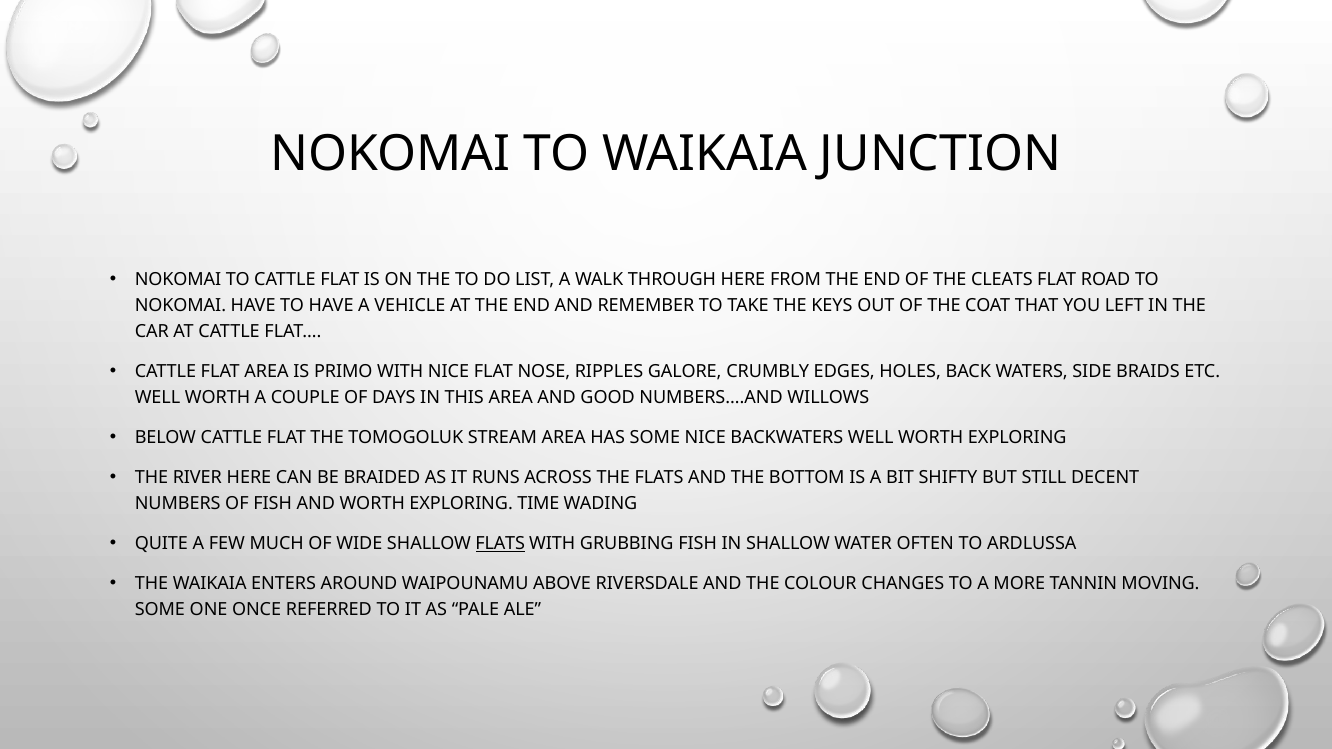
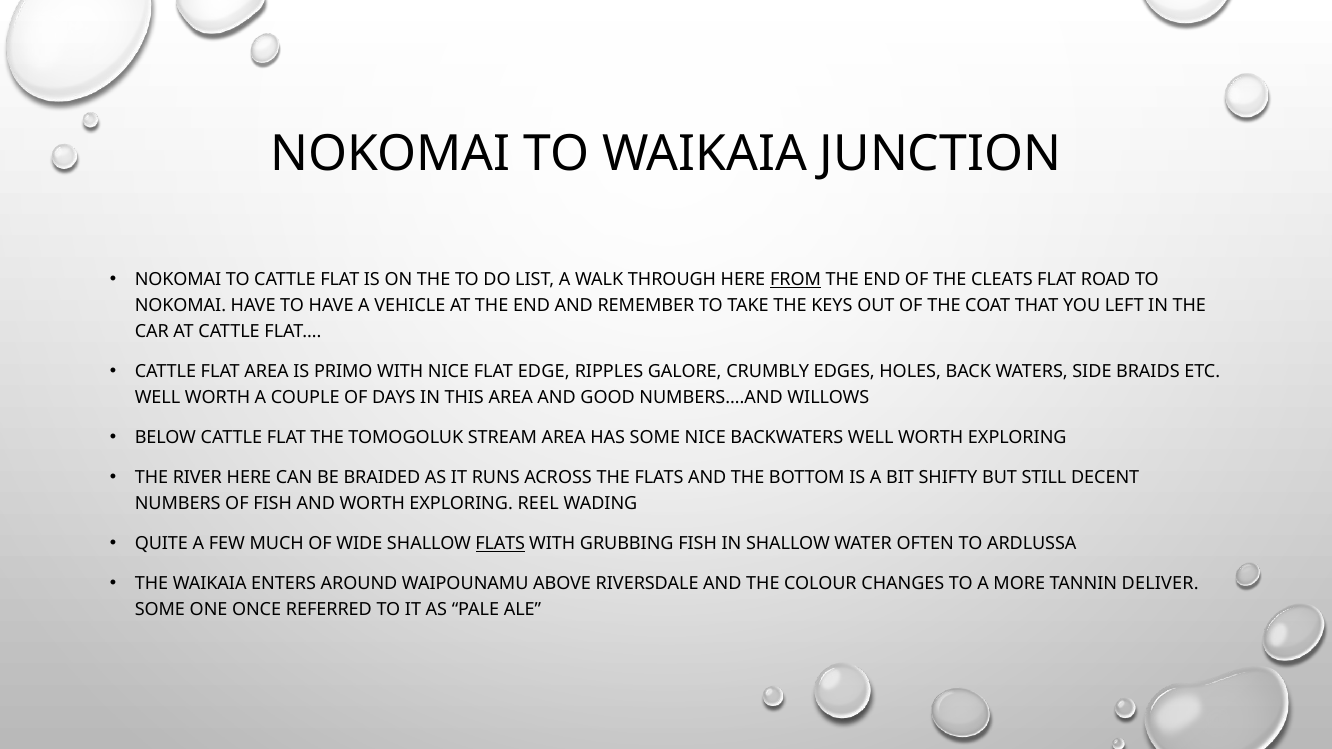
FROM underline: none -> present (795, 280)
NOSE: NOSE -> EDGE (544, 372)
TIME: TIME -> REEL (538, 504)
MOVING: MOVING -> DELIVER (1160, 583)
